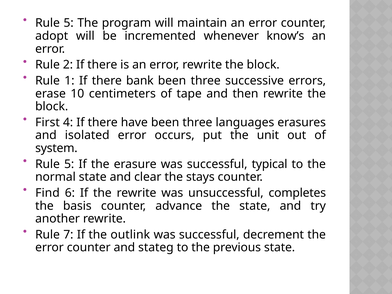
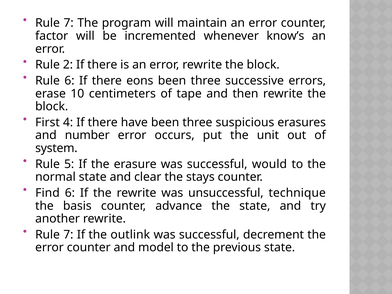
5: 5 -> 7 (69, 23)
adopt: adopt -> factor (52, 36)
Rule 1: 1 -> 6 (69, 81)
bank: bank -> eons (140, 81)
languages: languages -> suspicious (245, 122)
isolated: isolated -> number (87, 135)
typical: typical -> would (269, 164)
completes: completes -> technique (297, 193)
stateg: stateg -> model (156, 248)
